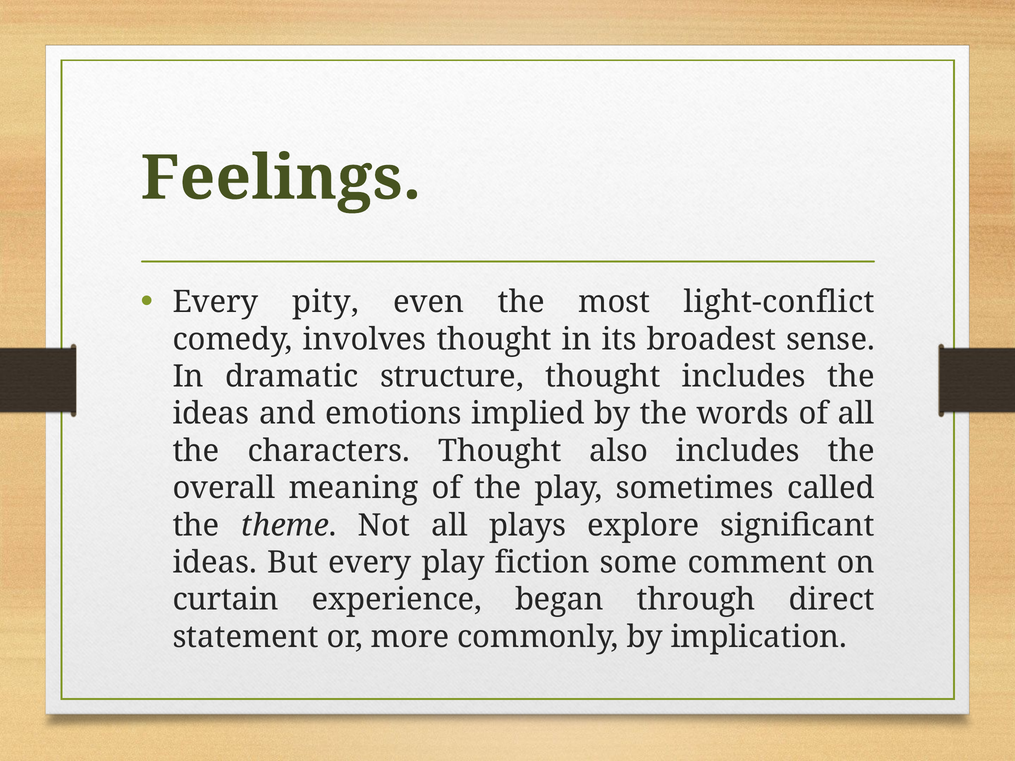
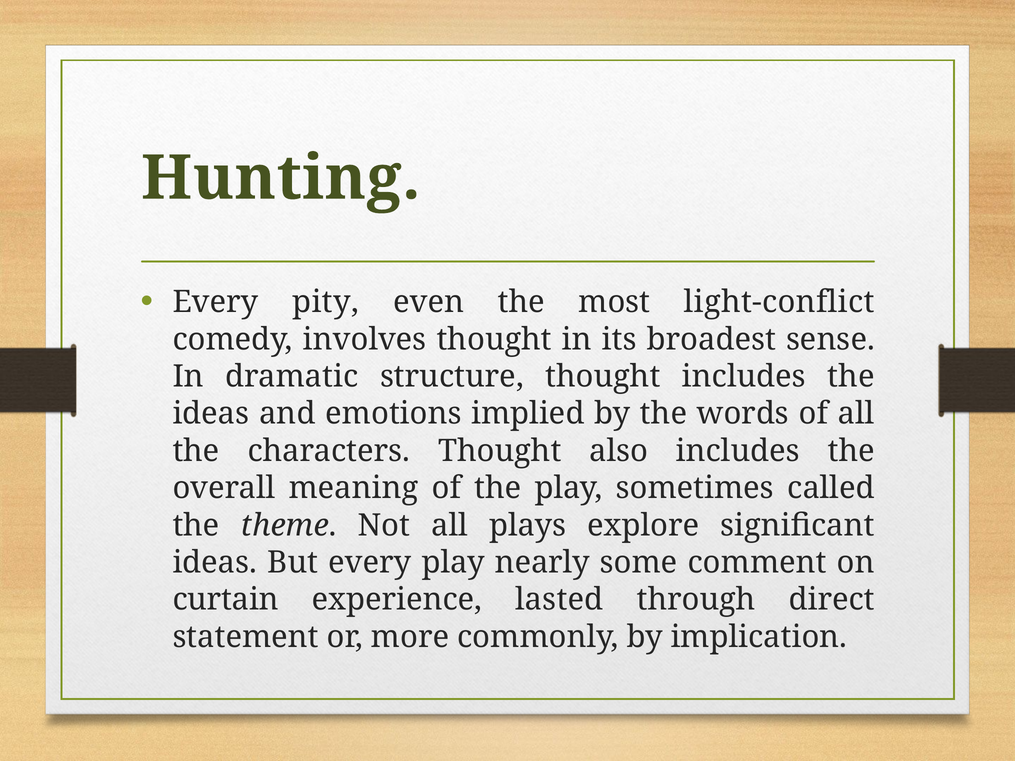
Feelings: Feelings -> Hunting (281, 178)
fiction: fiction -> nearly (542, 563)
began: began -> lasted (559, 600)
